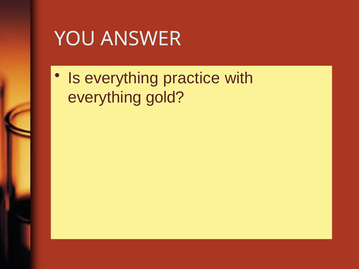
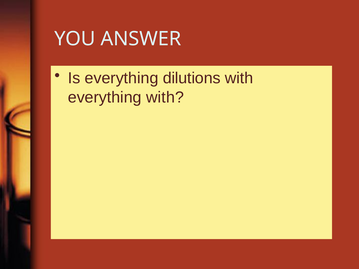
practice: practice -> dilutions (192, 78)
everything gold: gold -> with (165, 97)
